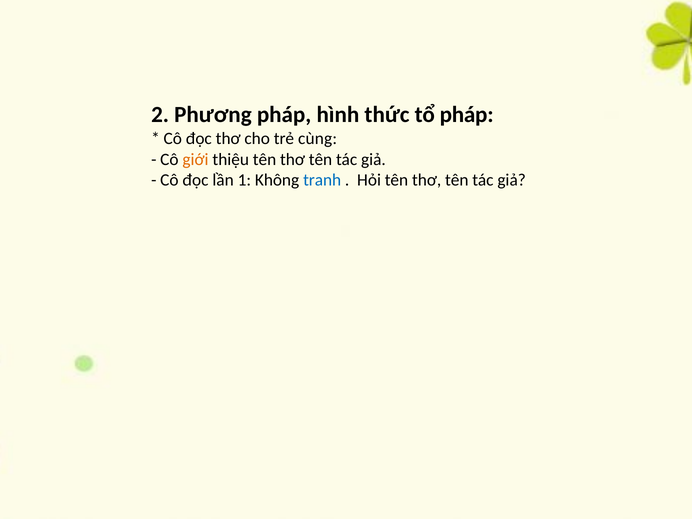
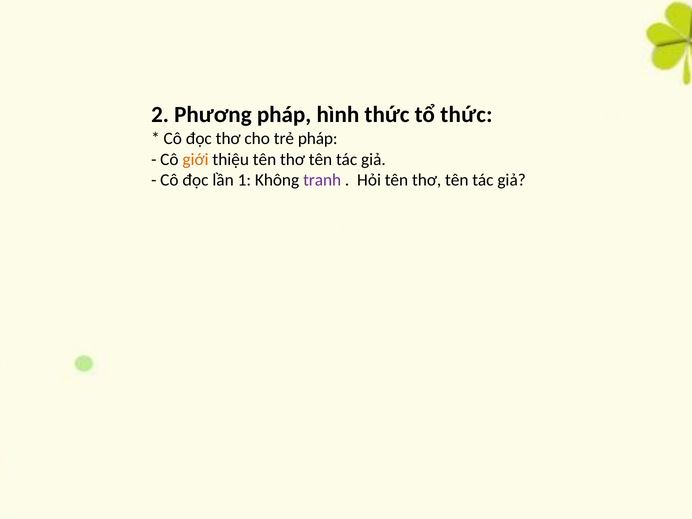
tổ pháp: pháp -> thức (466, 115)
trẻ cùng: cùng -> pháp (318, 139)
tranh colour: blue -> purple (322, 180)
